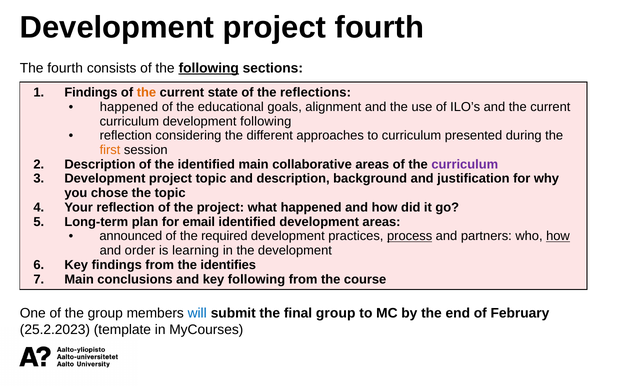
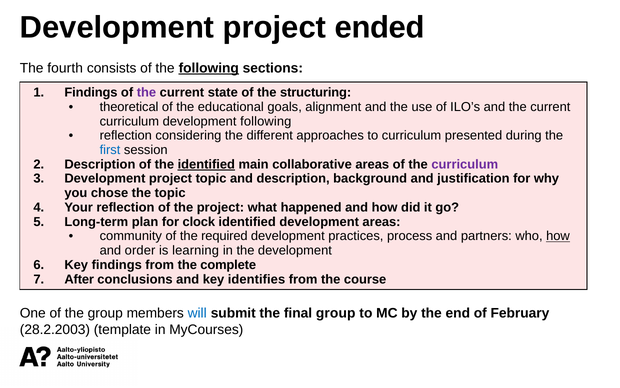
project fourth: fourth -> ended (380, 27)
the colour: orange -> purple (146, 92)
reflections: reflections -> structuring (316, 92)
happened: happened -> theoretical (129, 107)
first colour: orange -> blue (110, 150)
identified underline: none -> present (206, 164)
email: email -> clock (199, 222)
announced: announced -> community (131, 236)
process underline: present -> none (410, 236)
identifies: identifies -> complete (228, 265)
Main: Main -> After (79, 279)
key following: following -> identifies (257, 279)
25.2.2023: 25.2.2023 -> 28.2.2003 (55, 329)
